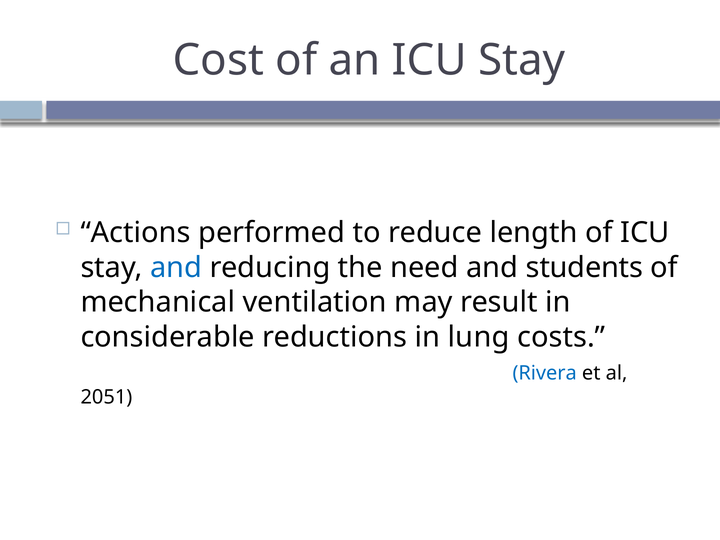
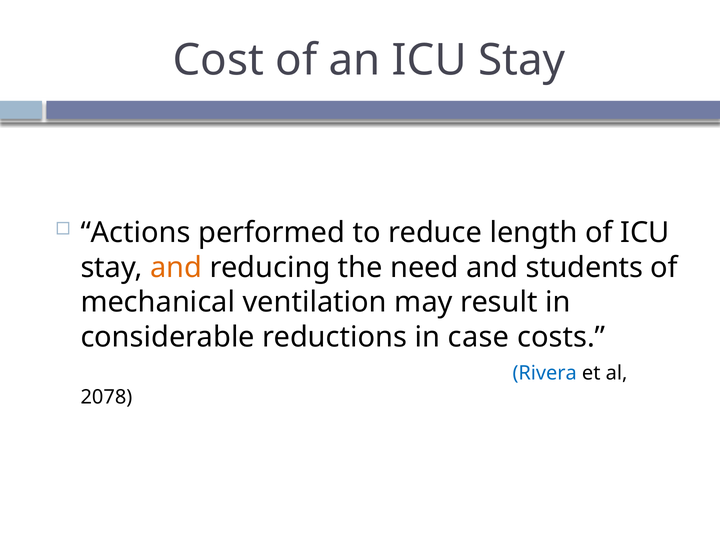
and colour: blue -> orange (176, 268)
lung: lung -> case (479, 337)
2051: 2051 -> 2078 (106, 397)
